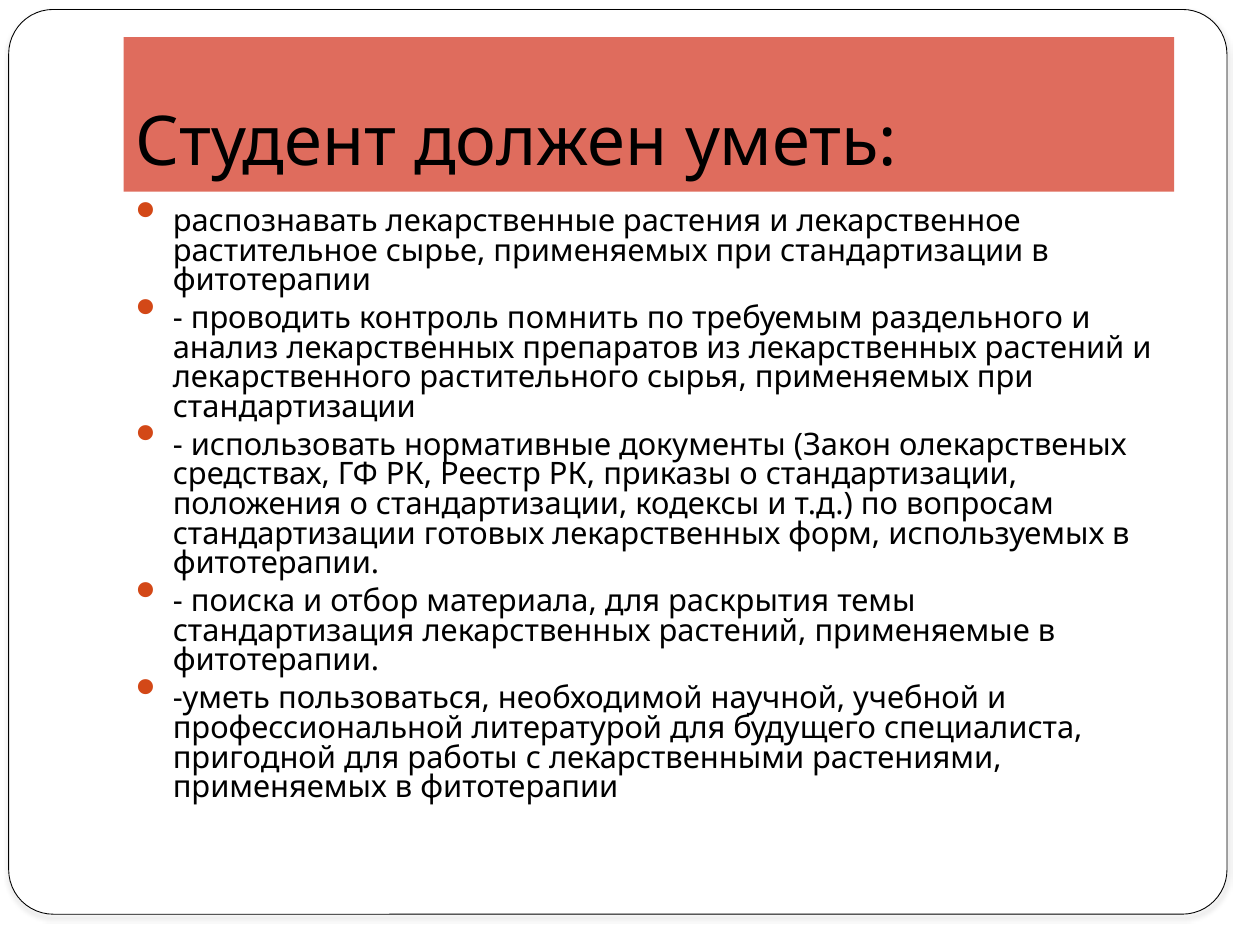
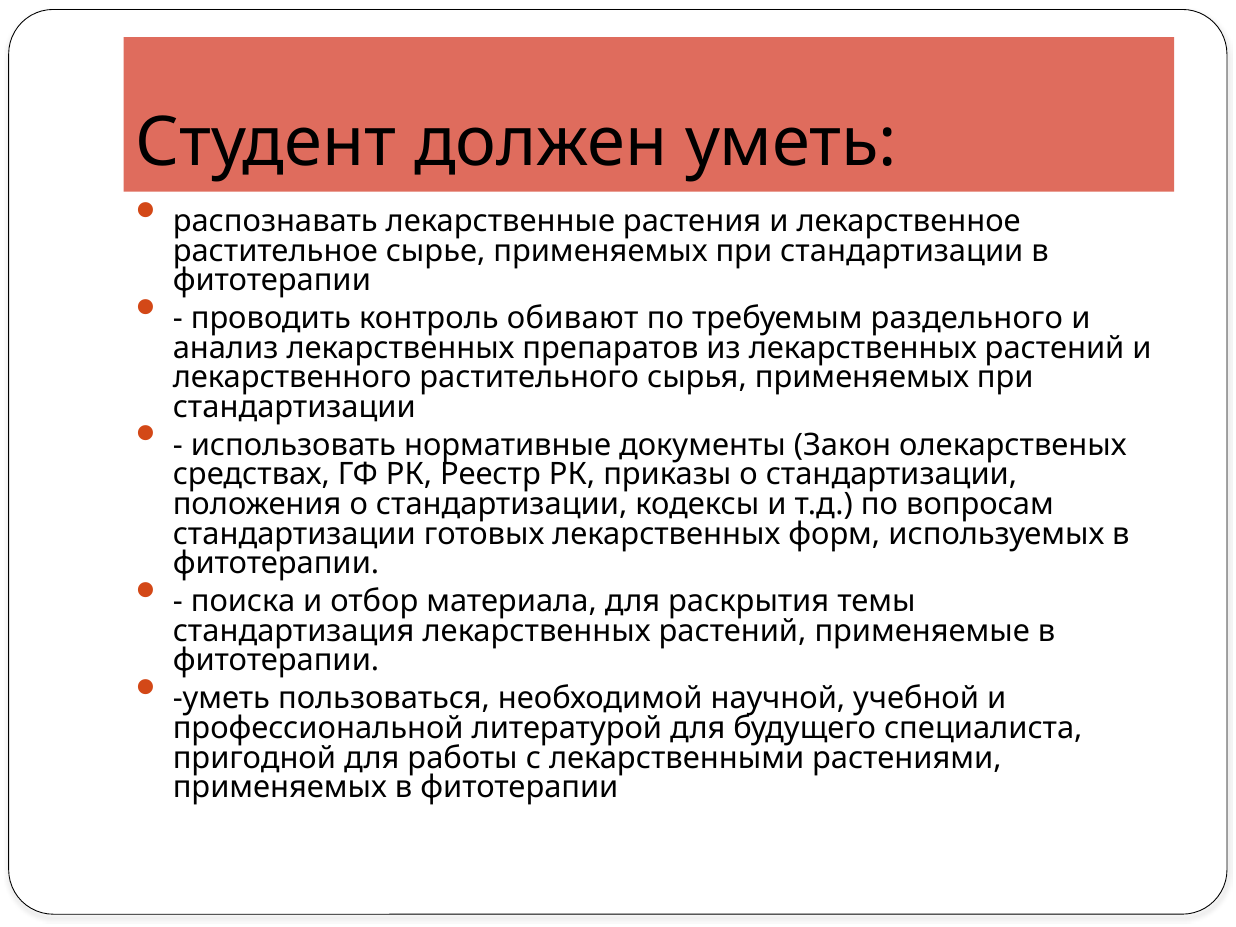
помнить: помнить -> обивают (573, 318)
